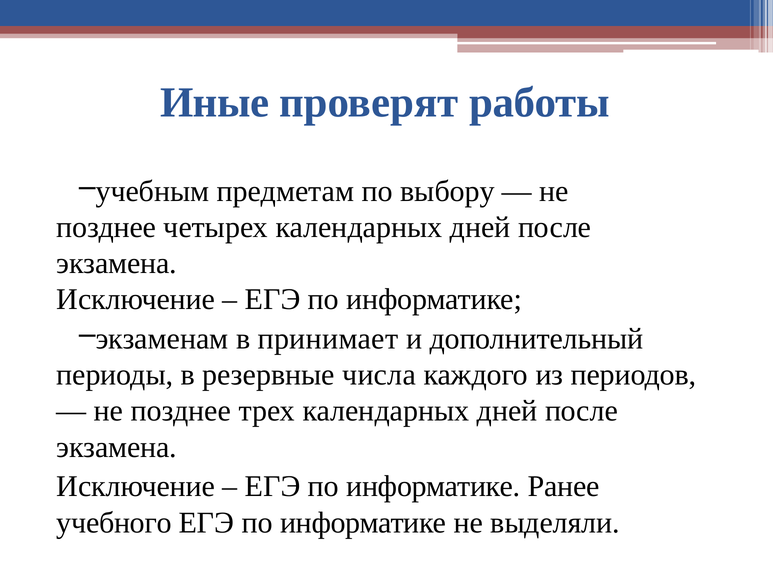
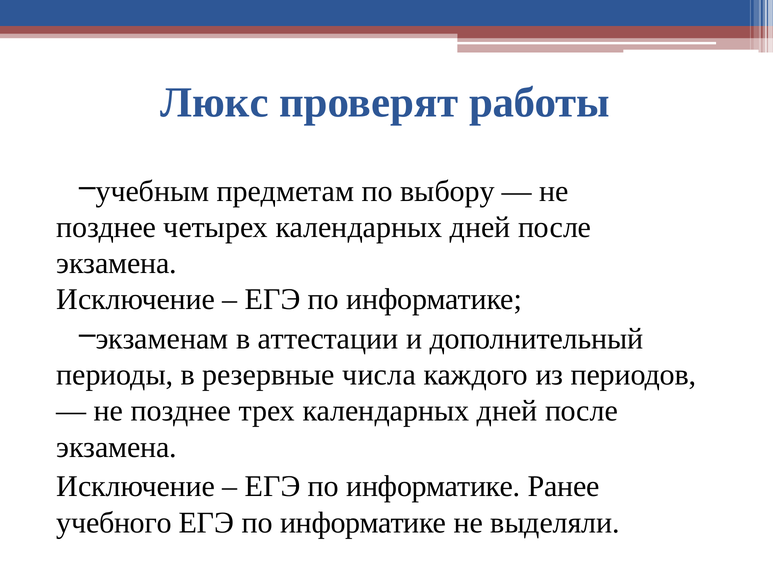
Иные: Иные -> Люкс (215, 103)
принимает: принимает -> аттестации (328, 339)
